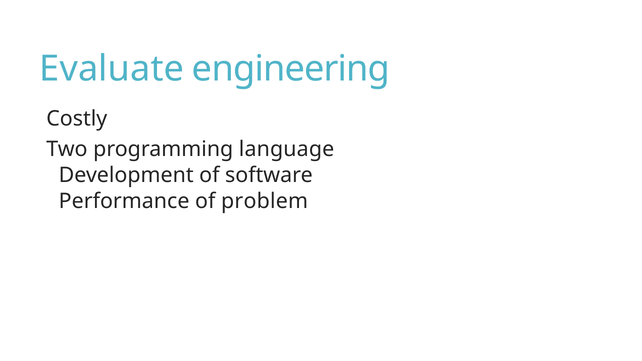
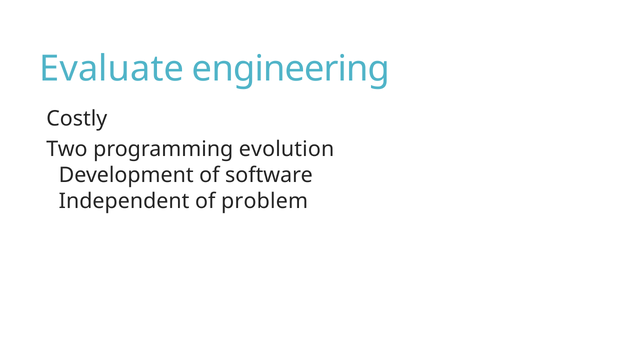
language: language -> evolution (287, 149)
Performance: Performance -> Independent (124, 201)
